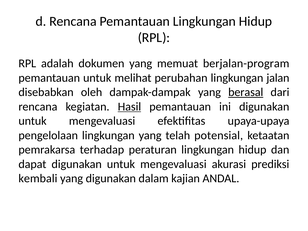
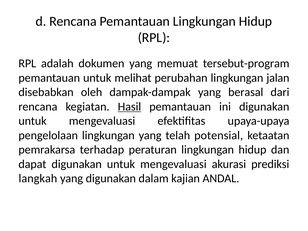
berjalan-program: berjalan-program -> tersebut-program (246, 63)
berasal underline: present -> none (246, 92)
kembali: kembali -> langkah (38, 179)
